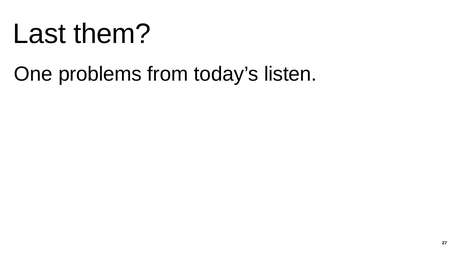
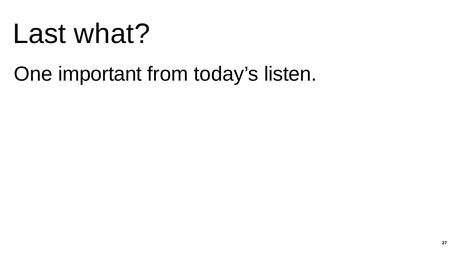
them: them -> what (112, 34)
problems: problems -> important (100, 74)
